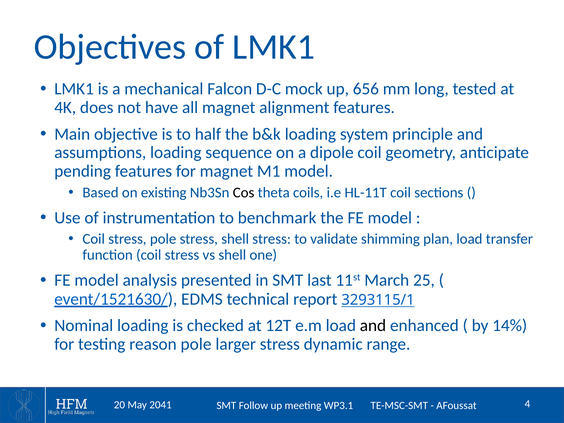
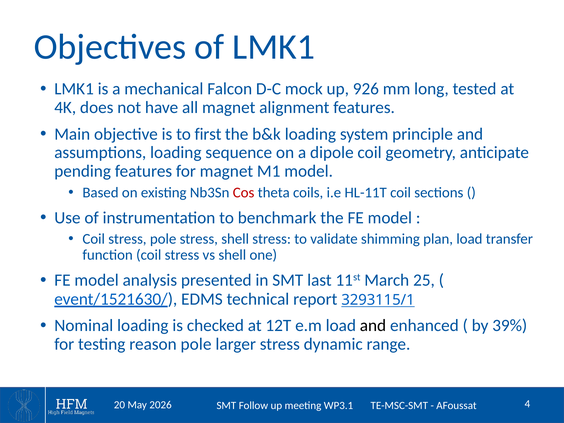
656: 656 -> 926 (366, 89)
half: half -> first (208, 134)
Cos colour: black -> red (244, 193)
14%: 14% -> 39% (510, 325)
2041: 2041 -> 2026 (161, 405)
